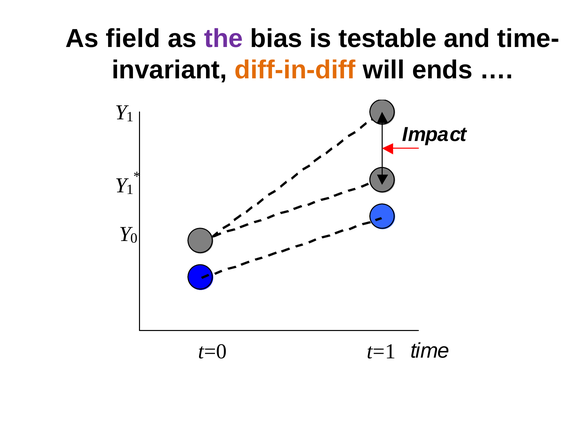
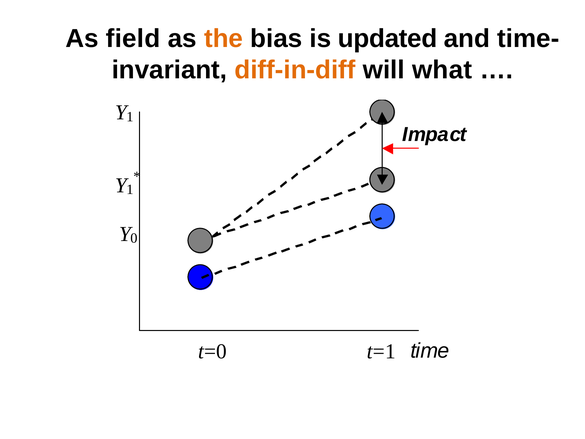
the colour: purple -> orange (224, 39)
testable: testable -> updated (388, 39)
ends: ends -> what (442, 70)
